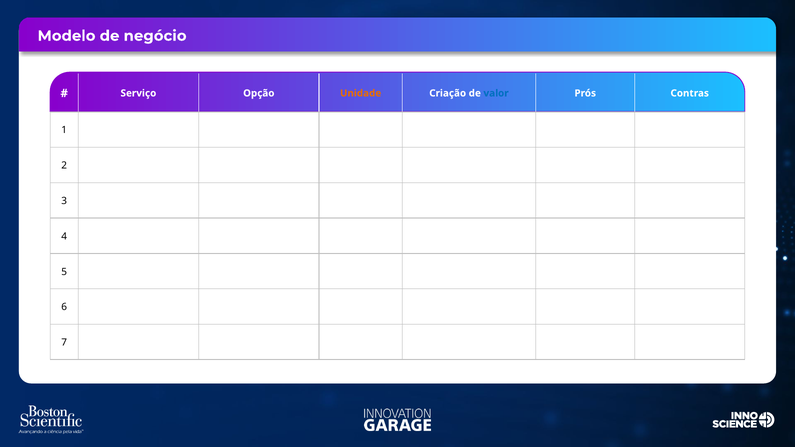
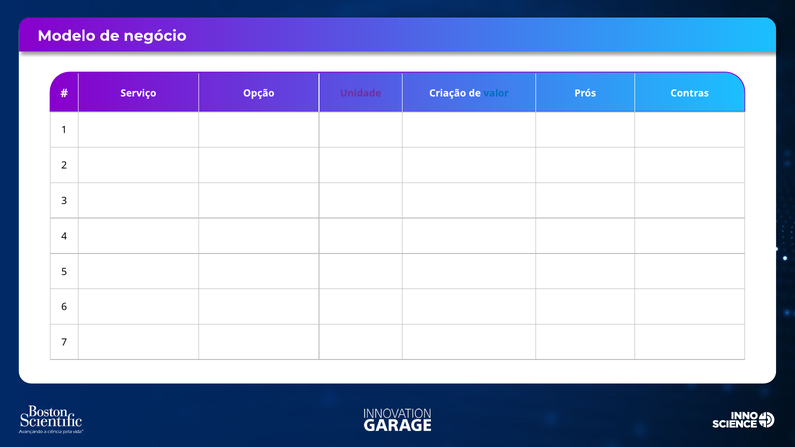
Unidade colour: orange -> purple (361, 93)
